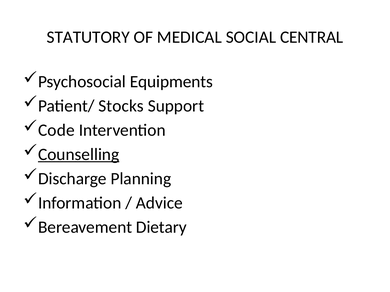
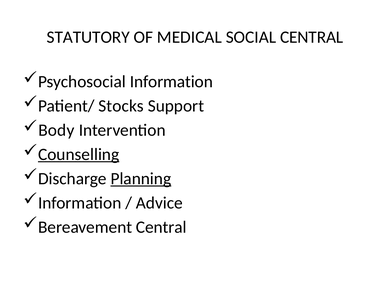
Psychosocial Equipments: Equipments -> Information (171, 82)
Code: Code -> Body (56, 130)
Planning underline: none -> present (141, 179)
Bereavement Dietary: Dietary -> Central (161, 227)
